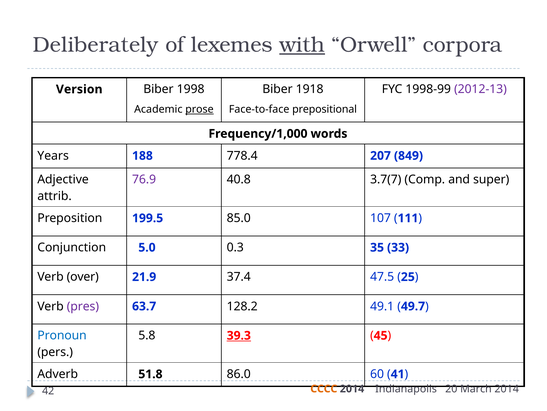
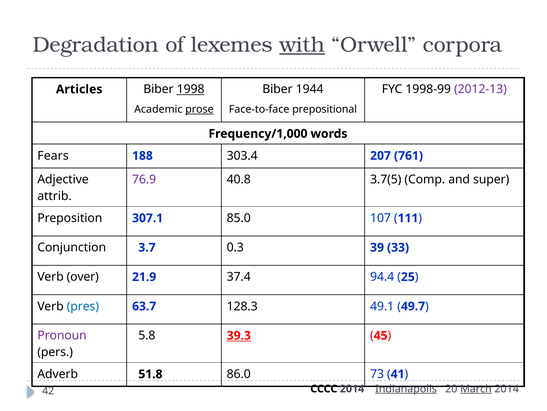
Deliberately: Deliberately -> Degradation (96, 45)
1918: 1918 -> 1944 (310, 89)
Version: Version -> Articles (79, 89)
1998 underline: none -> present (191, 89)
Years: Years -> Fears (53, 155)
778.4: 778.4 -> 303.4 (242, 155)
849: 849 -> 761 (408, 155)
3.7(7: 3.7(7 -> 3.7(5 (386, 179)
199.5: 199.5 -> 307.1 (148, 218)
5.0: 5.0 -> 3.7 (147, 247)
35: 35 -> 39 (377, 247)
47.5: 47.5 -> 94.4 (382, 276)
pres colour: purple -> blue (83, 306)
128.2: 128.2 -> 128.3 (242, 306)
Pronoun colour: blue -> purple (62, 335)
60: 60 -> 73 (377, 374)
CCCC colour: orange -> black (324, 388)
Indianapolis underline: none -> present (406, 388)
March underline: none -> present (476, 388)
